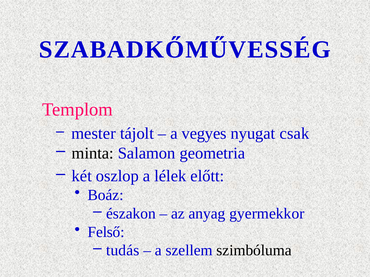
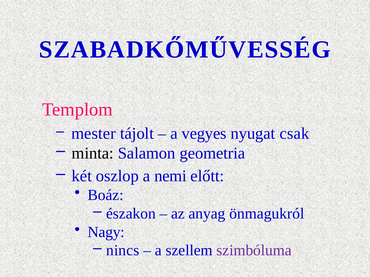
lélek: lélek -> nemi (170, 176)
gyermekkor: gyermekkor -> önmagukról (267, 214)
Felső: Felső -> Nagy (106, 232)
tudás: tudás -> nincs (123, 251)
szimbóluma colour: black -> purple (254, 251)
